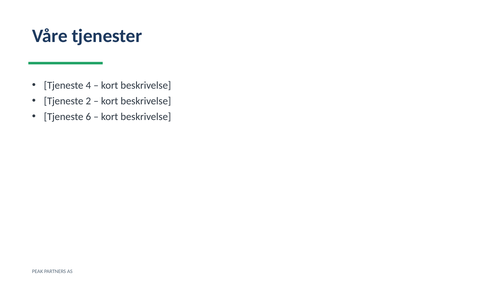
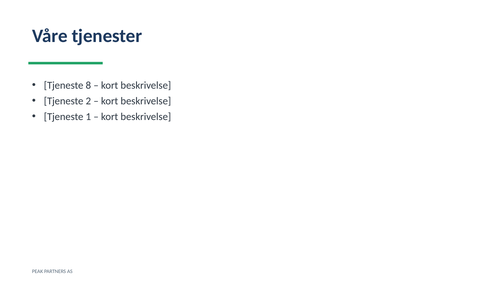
4: 4 -> 8 (88, 85)
6: 6 -> 1 (88, 117)
